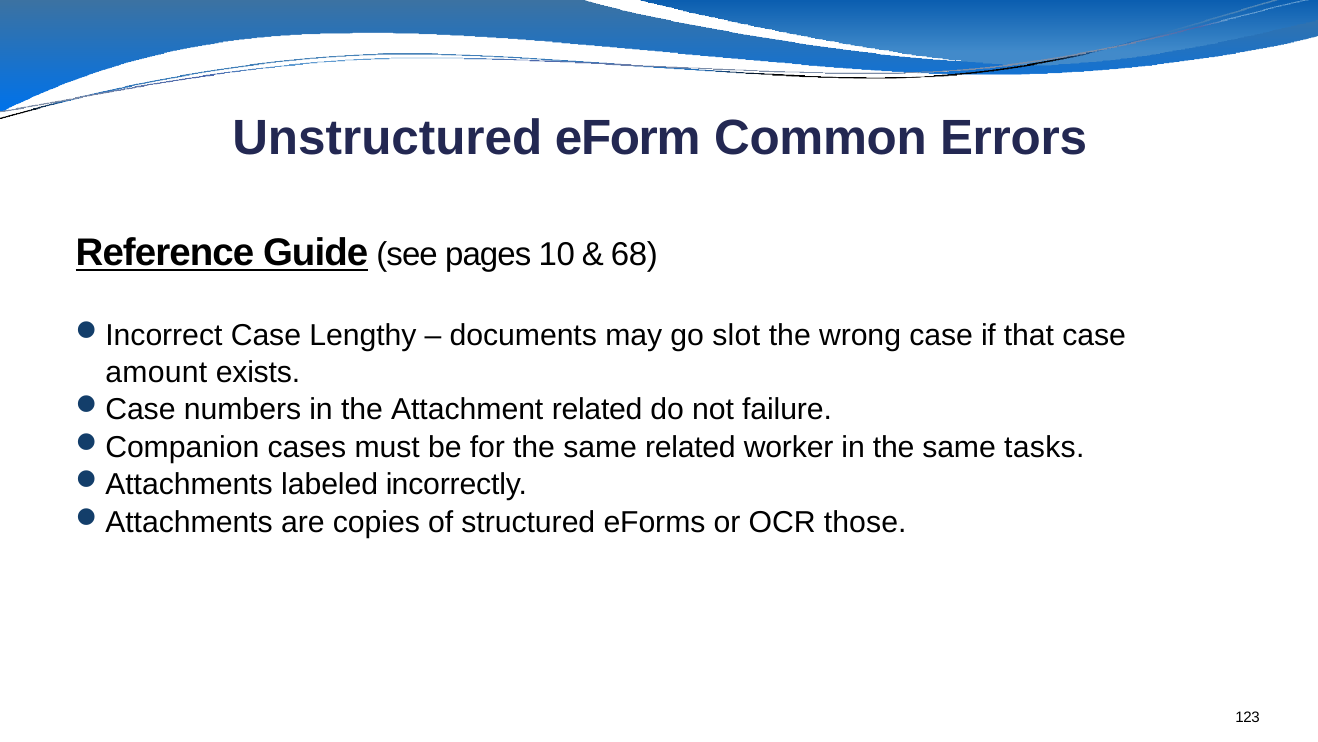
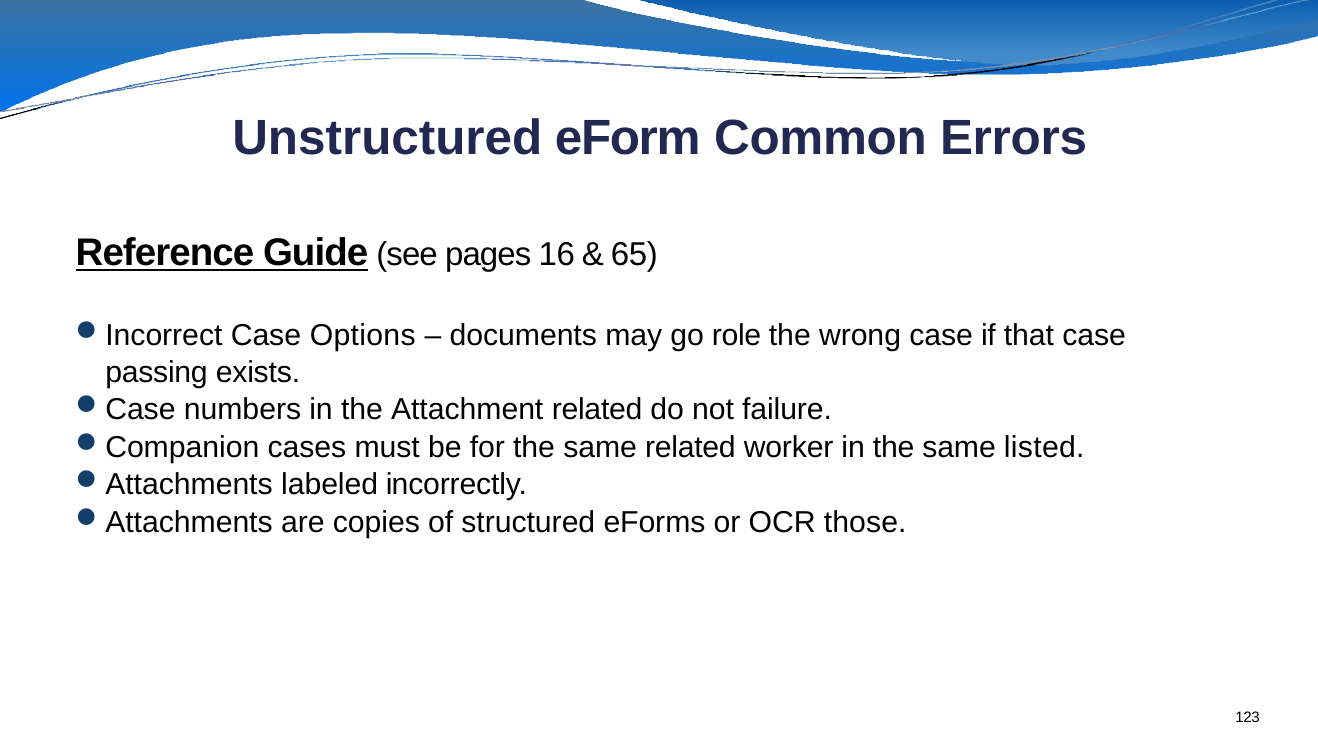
10: 10 -> 16 (557, 255)
68: 68 -> 65 (634, 255)
Lengthy: Lengthy -> Options (363, 336)
slot: slot -> role (737, 336)
amount: amount -> passing (157, 372)
tasks: tasks -> listed (1044, 447)
